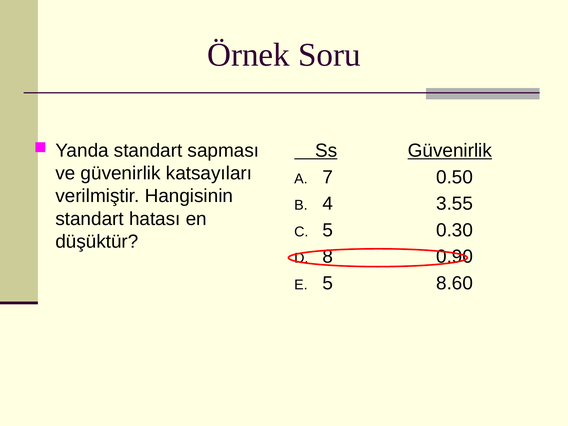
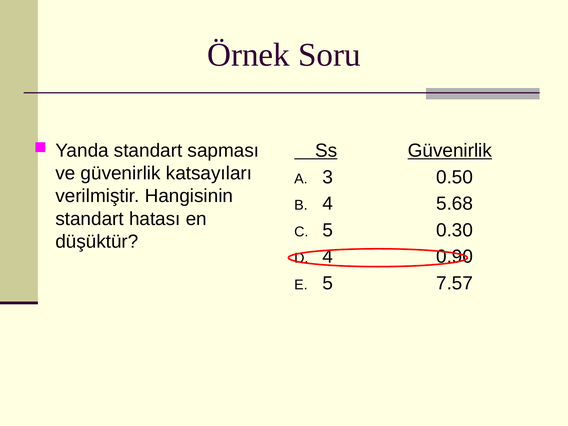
7: 7 -> 3 (328, 177)
3.55: 3.55 -> 5.68 (455, 204)
8: 8 -> 4 (328, 257)
8.60: 8.60 -> 7.57 (455, 283)
